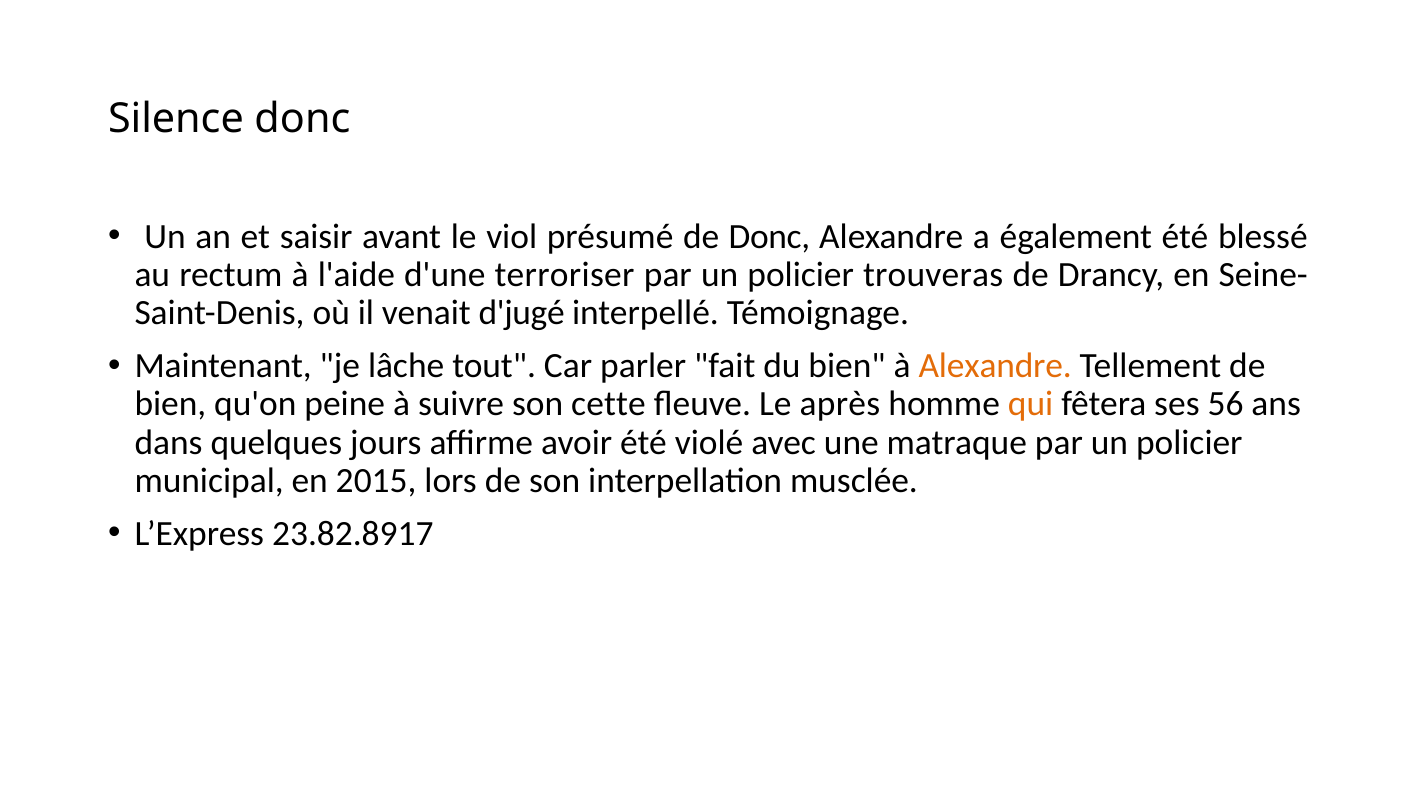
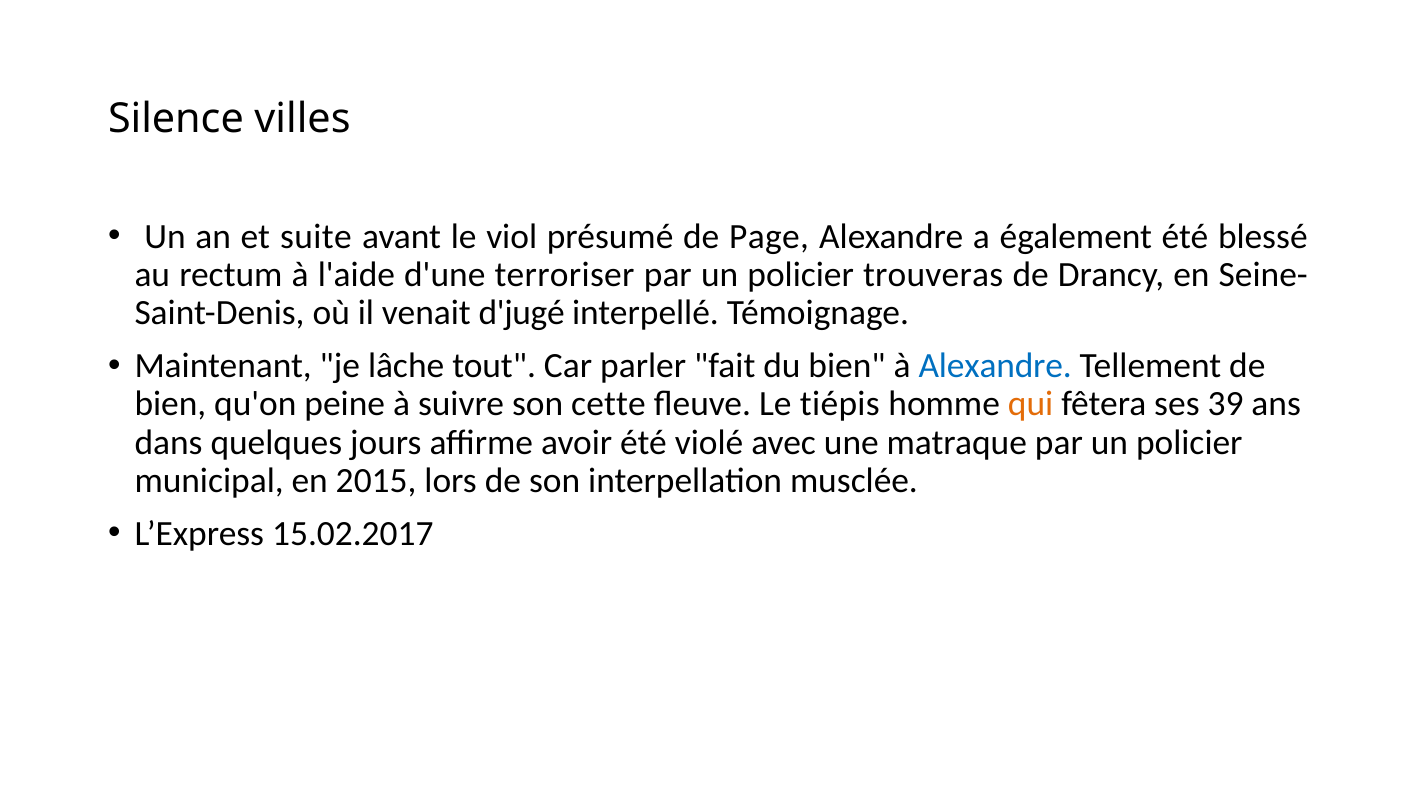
Silence donc: donc -> villes (303, 119)
saisir: saisir -> suite (316, 236)
de Donc: Donc -> Page (769, 236)
Alexandre colour: orange -> blue (995, 366)
après: après -> tiépis (840, 404)
56: 56 -> 39 (1225, 404)
23.82.8917: 23.82.8917 -> 15.02.2017 (353, 534)
